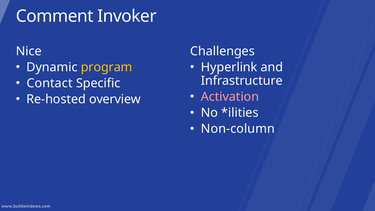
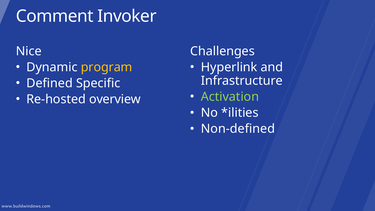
Contact: Contact -> Defined (50, 83)
Activation colour: pink -> light green (230, 97)
Non-column: Non-column -> Non-defined (238, 129)
